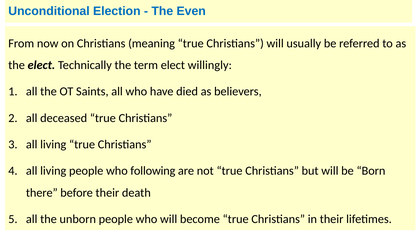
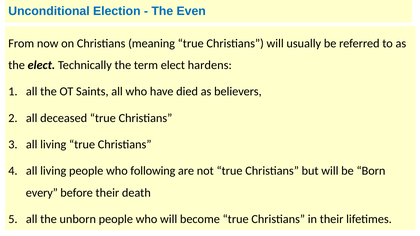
willingly: willingly -> hardens (210, 65)
there: there -> every (42, 193)
